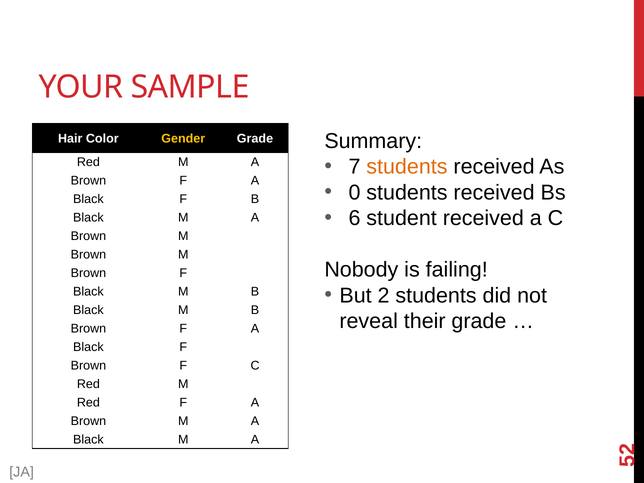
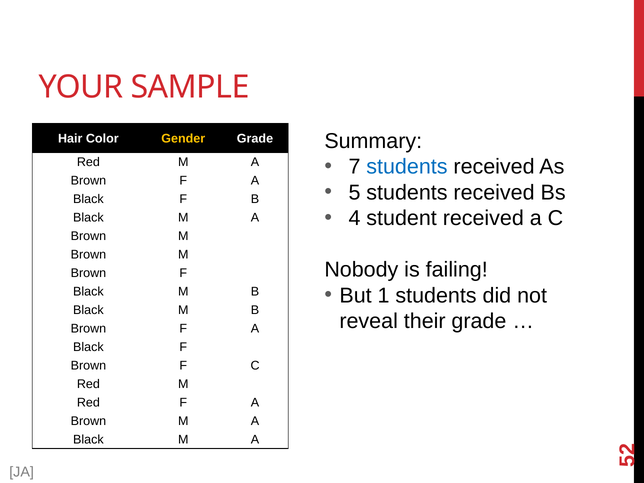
students colour: orange -> blue (407, 167)
0: 0 -> 5 (355, 192)
6: 6 -> 4 (355, 218)
But 2: 2 -> 1 (384, 296)
